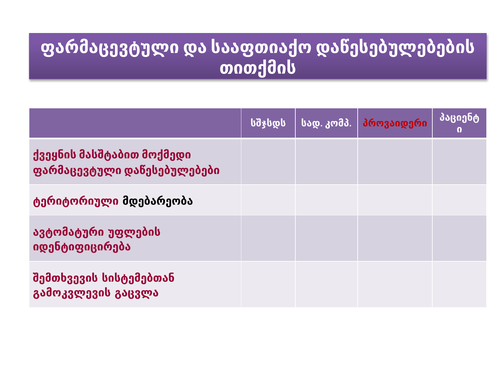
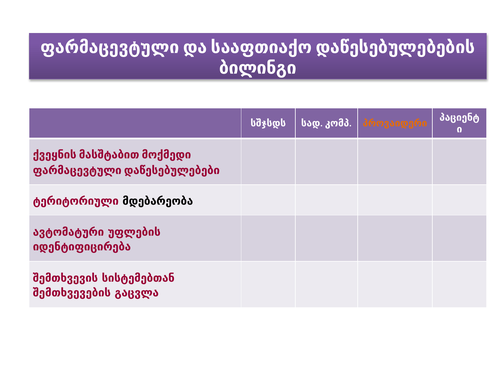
თითქმის: თითქმის -> ბილინგი (258, 68)
პროვაიდერი colour: red -> orange (395, 123)
გამოკვლევის: გამოკვლევის -> შემთხვევების (72, 293)
